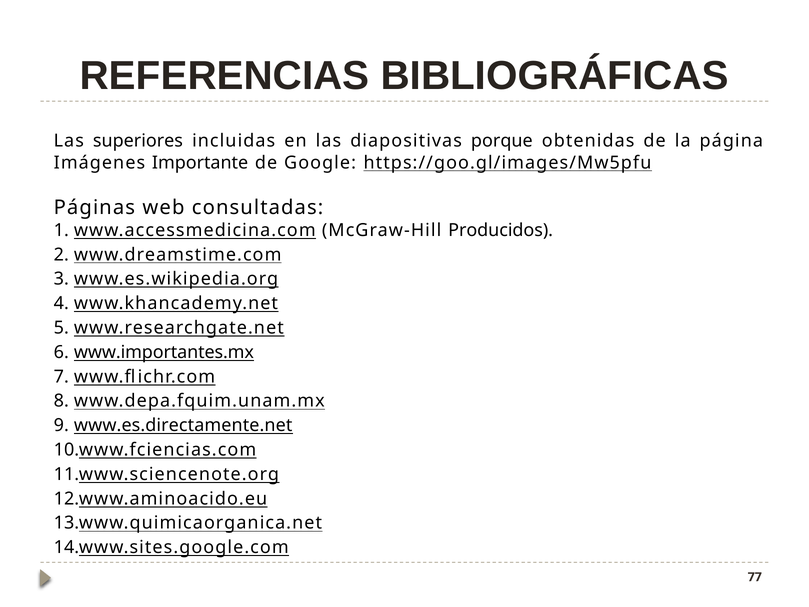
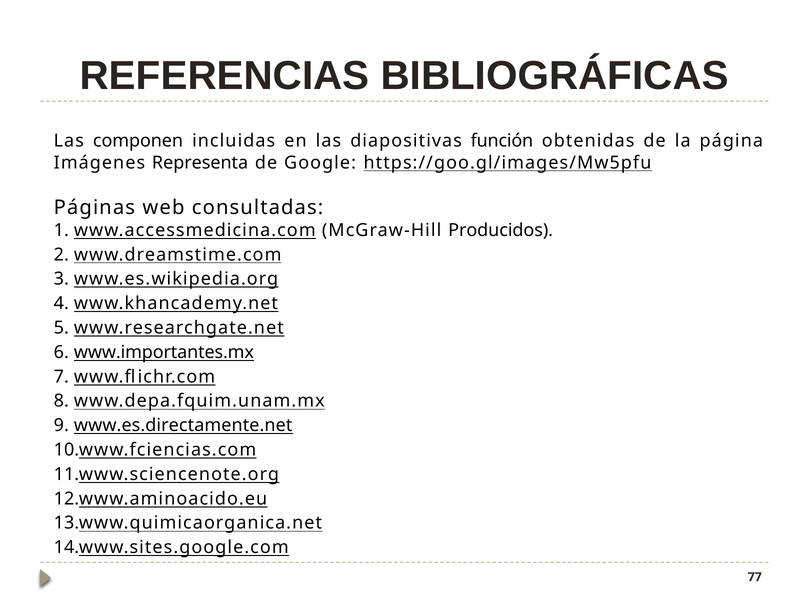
superiores: superiores -> componen (138, 141)
porque: porque -> función (502, 141)
Importante: Importante -> Representa (200, 163)
